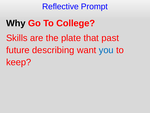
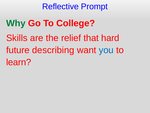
Why colour: black -> green (16, 23)
plate: plate -> relief (71, 38)
past: past -> hard (110, 38)
keep: keep -> learn (19, 62)
